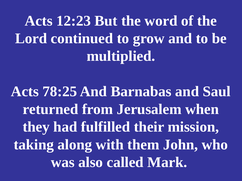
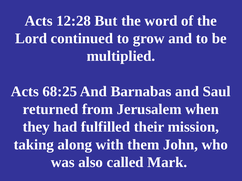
12:23: 12:23 -> 12:28 (74, 21)
78:25: 78:25 -> 68:25 (60, 92)
